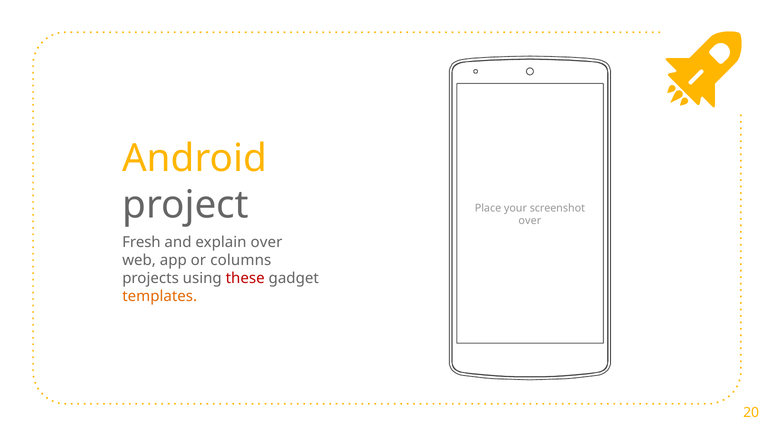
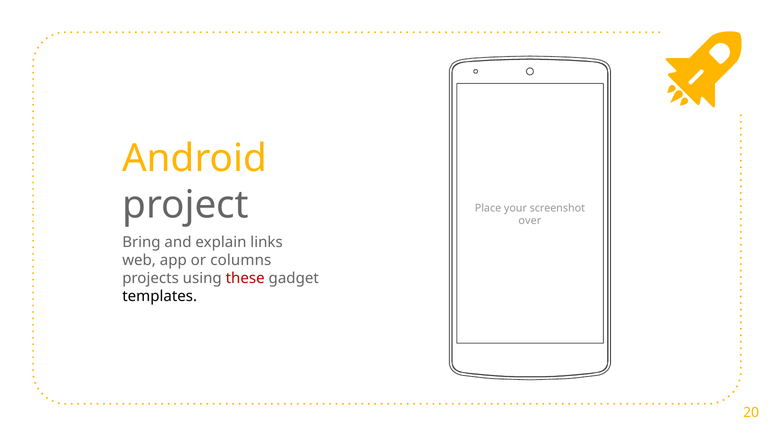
Fresh: Fresh -> Bring (141, 242)
explain over: over -> links (267, 242)
templates colour: orange -> black (160, 296)
